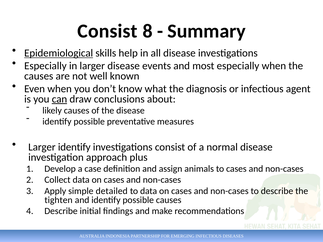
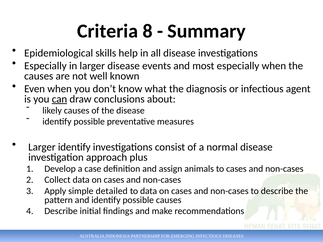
Consist: Consist -> Criteria (108, 31)
Epidemiological underline: present -> none (59, 53)
tighten: tighten -> pattern (59, 200)
